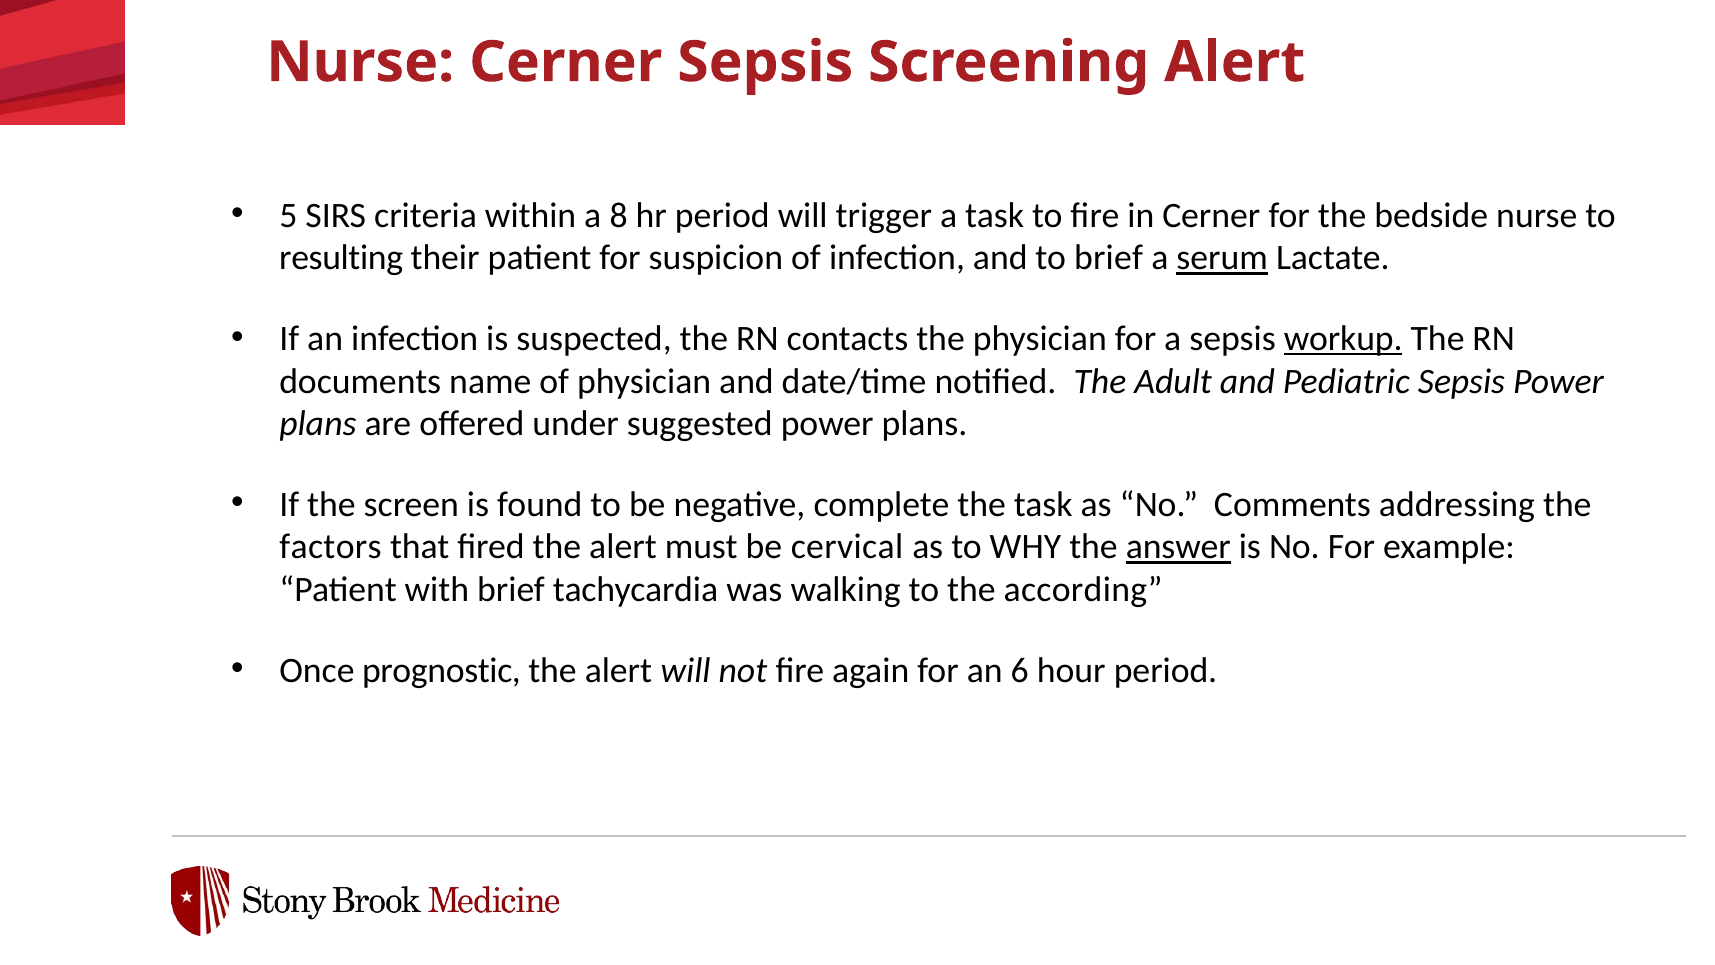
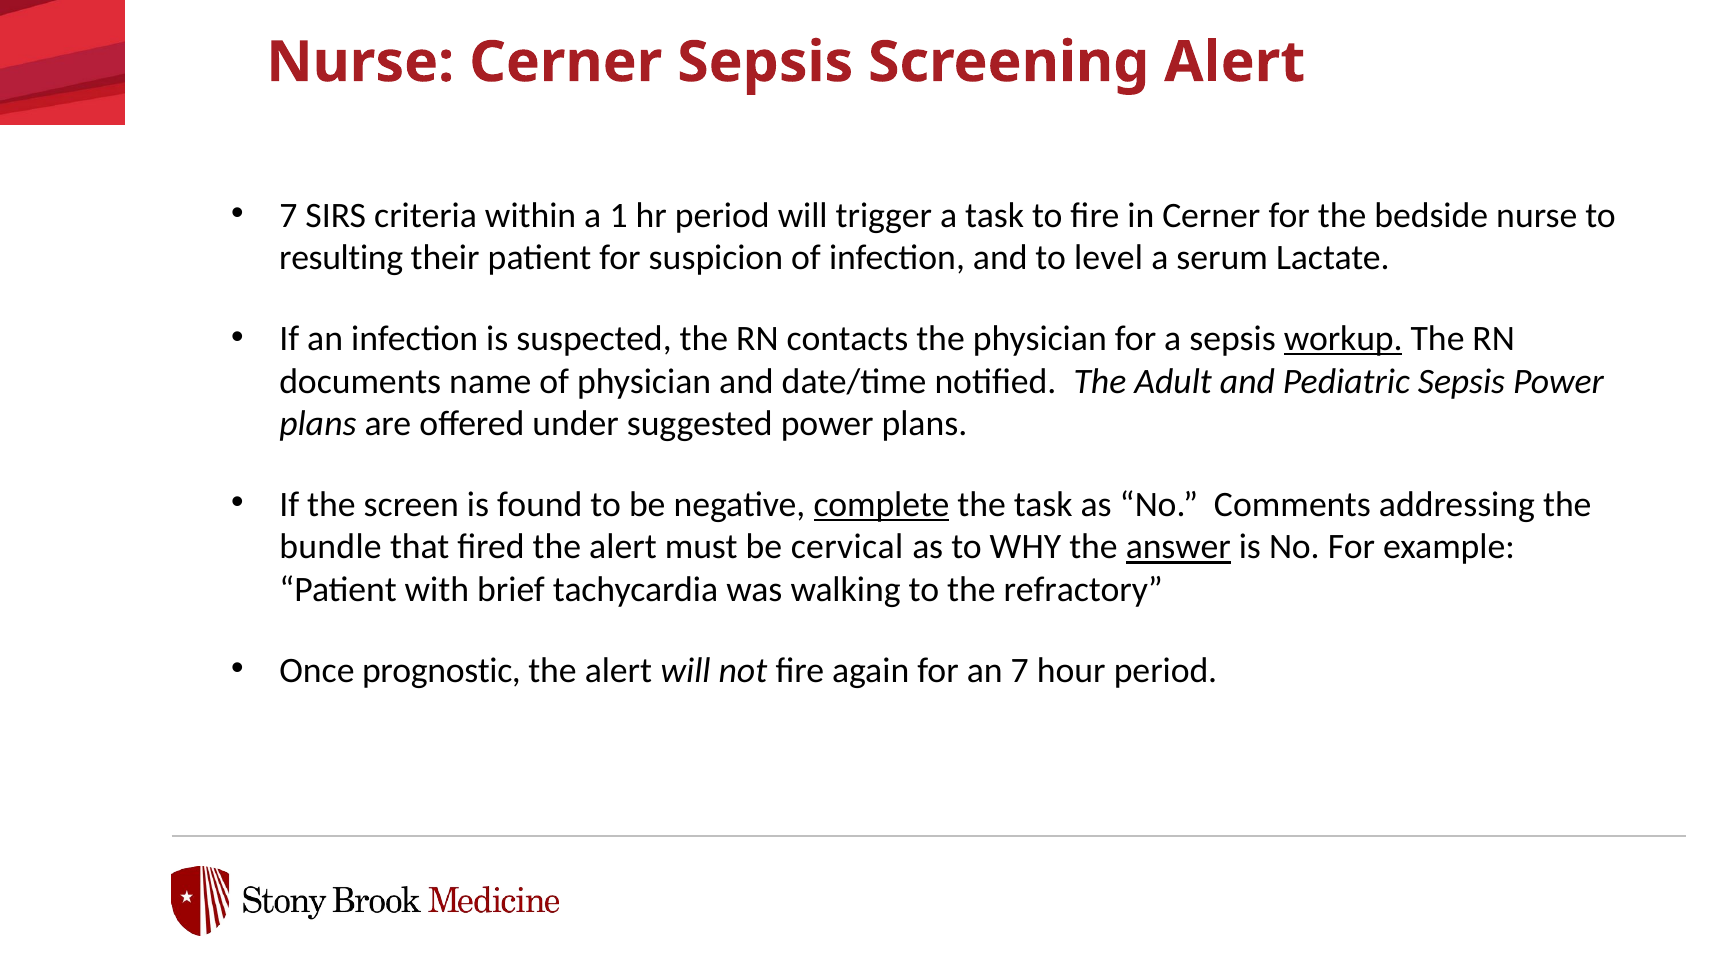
5: 5 -> 7 (288, 215)
8: 8 -> 1 (619, 215)
to brief: brief -> level (1109, 258)
serum underline: present -> none (1222, 258)
complete underline: none -> present (882, 504)
factors: factors -> bundle (331, 547)
according: according -> refractory (1083, 590)
an 6: 6 -> 7 (1020, 670)
